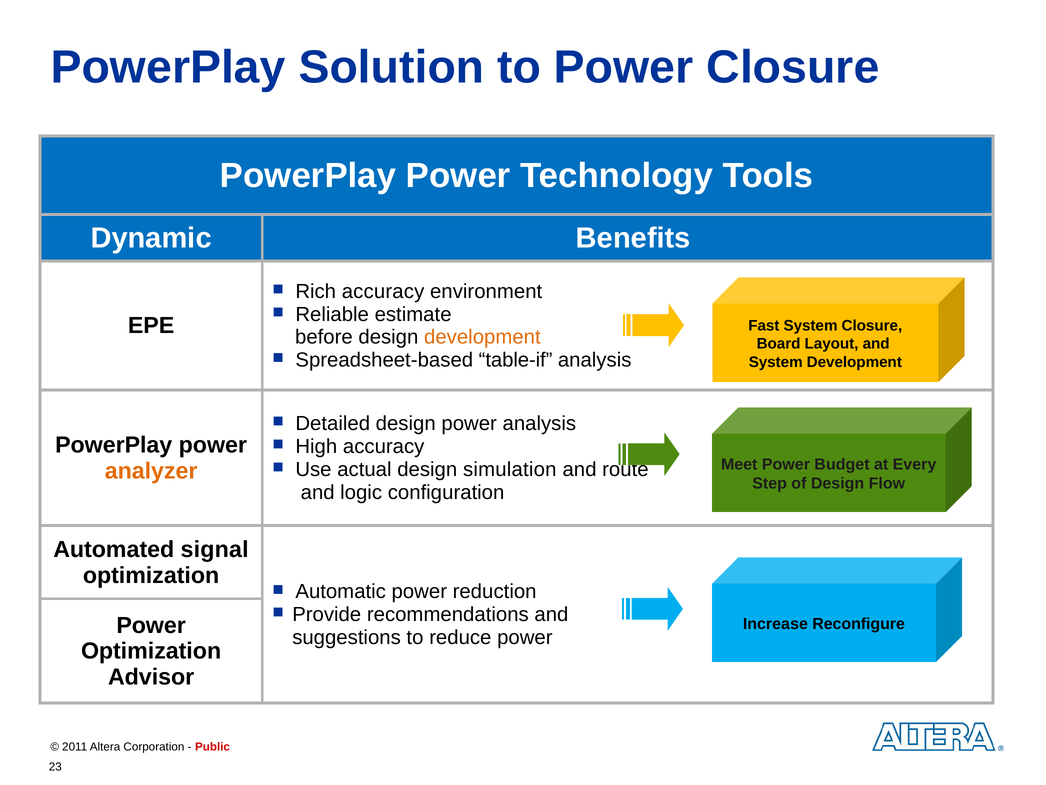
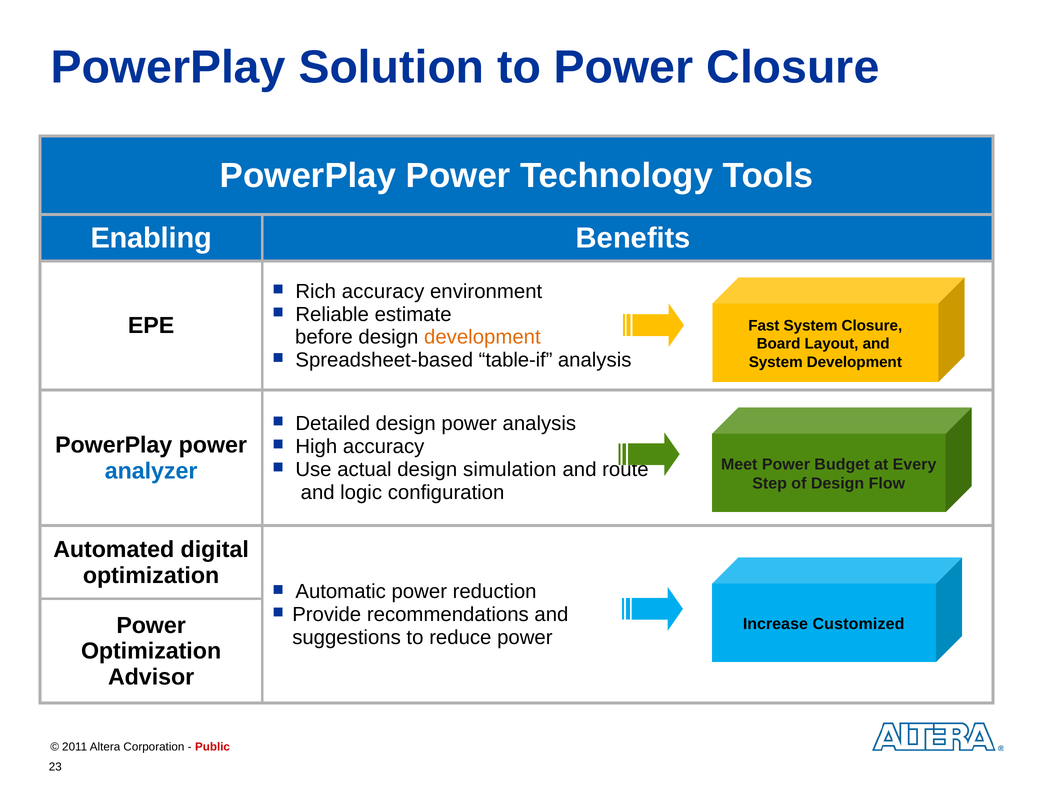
Dynamic: Dynamic -> Enabling (151, 238)
analyzer colour: orange -> blue (151, 471)
signal: signal -> digital (215, 549)
Reconfigure: Reconfigure -> Customized (858, 624)
